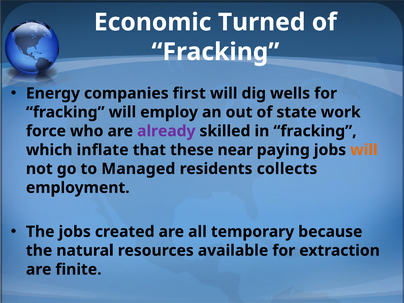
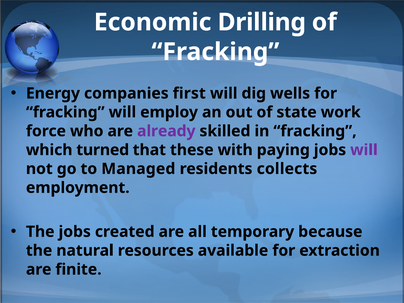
Turned: Turned -> Drilling (262, 22)
inflate: inflate -> turned (103, 150)
near: near -> with (235, 150)
will colour: orange -> purple (364, 150)
